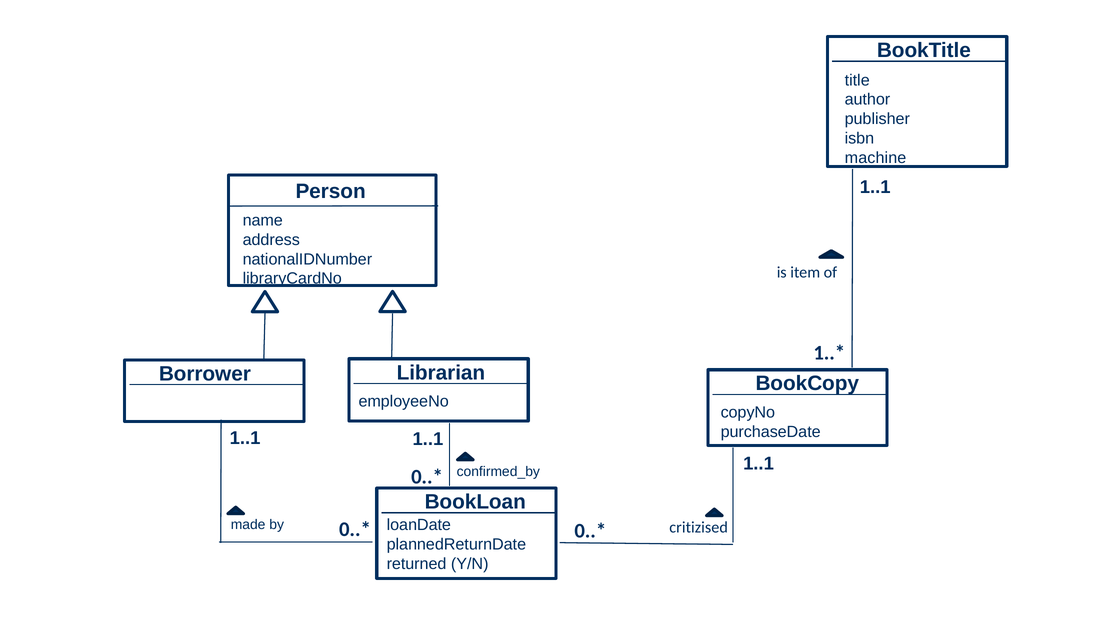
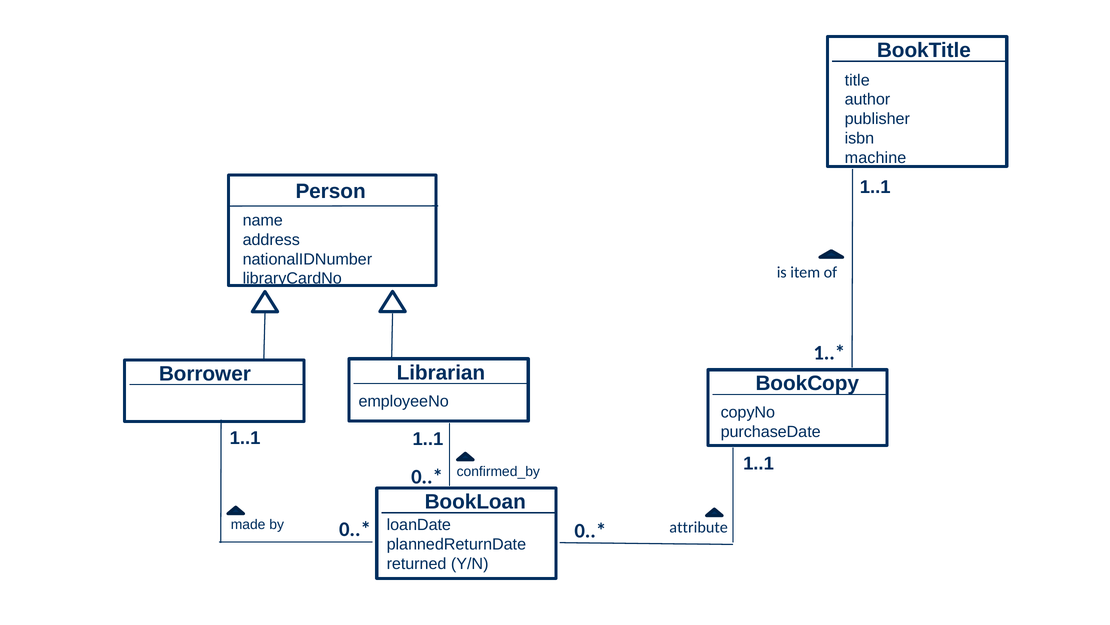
critizised: critizised -> attribute (699, 527)
